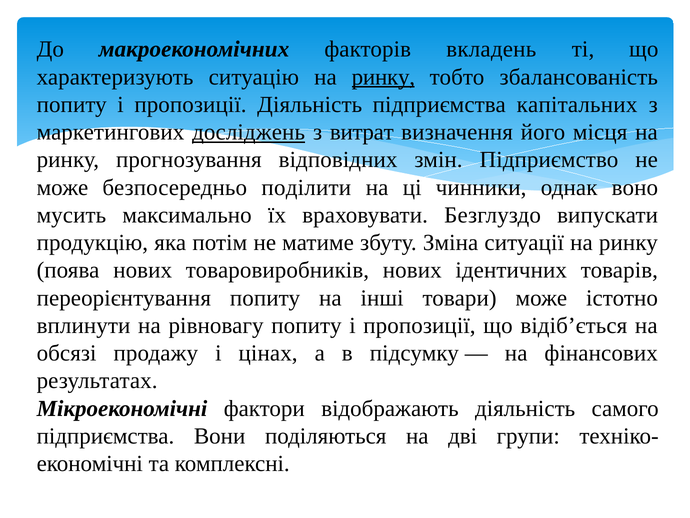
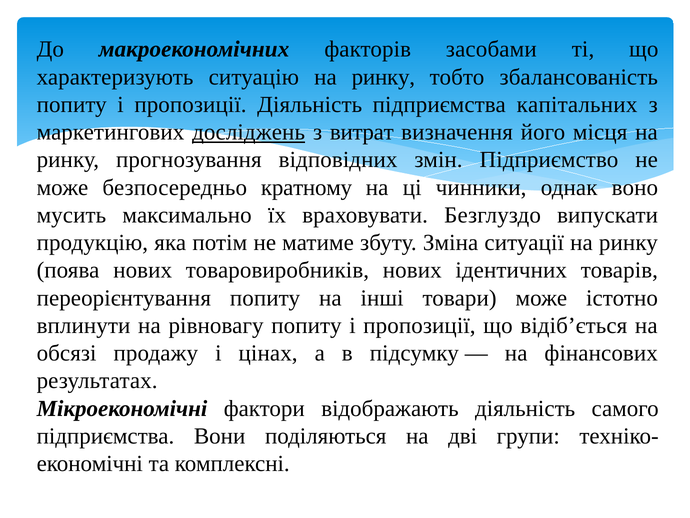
вкладень: вкладень -> засобами (491, 49)
ринку underline: present -> none (383, 77)
поділити: поділити -> кратному (307, 187)
